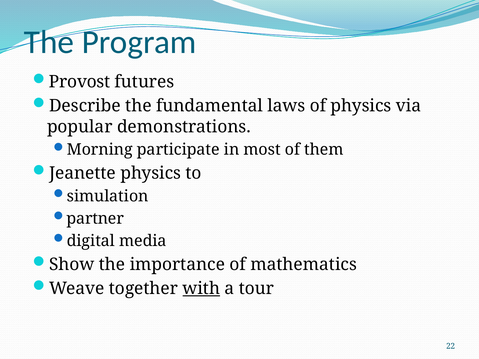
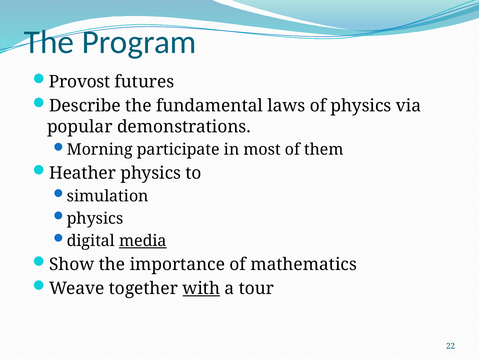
Jeanette: Jeanette -> Heather (83, 173)
partner: partner -> physics (95, 219)
media underline: none -> present (143, 241)
